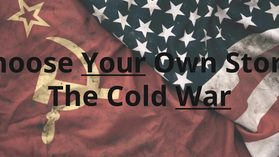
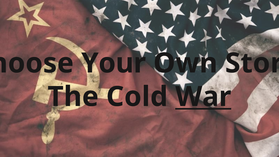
Your underline: present -> none (114, 63)
